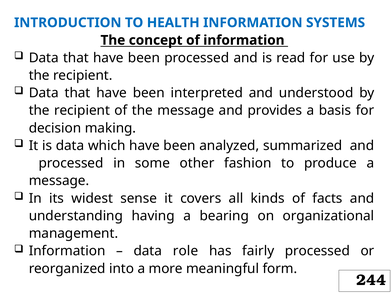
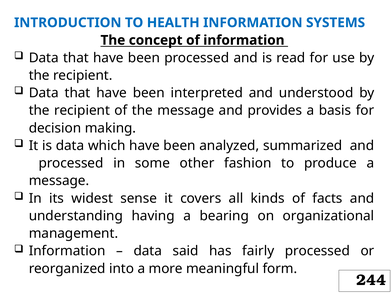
role: role -> said (186, 251)
